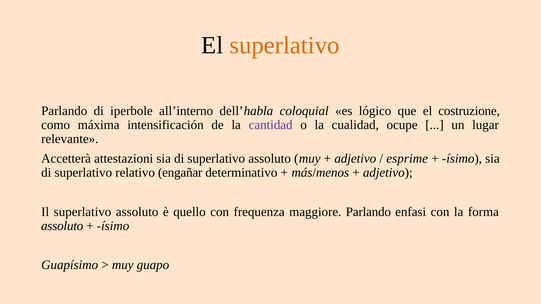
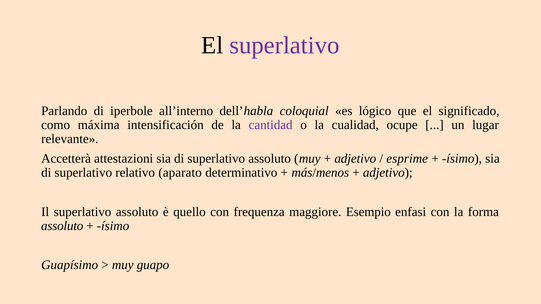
superlativo colour: orange -> purple (284, 45)
costruzione: costruzione -> significado (469, 111)
engañar: engañar -> aparato (180, 173)
maggiore Parlando: Parlando -> Esempio (368, 212)
